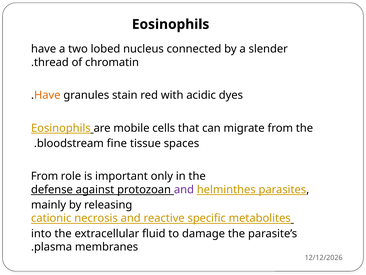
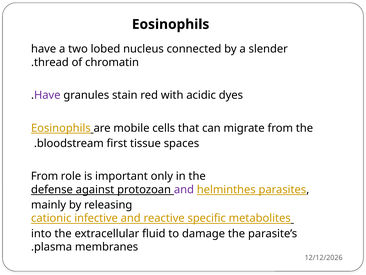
Have colour: orange -> purple (47, 95)
fine: fine -> first (117, 143)
necrosis: necrosis -> infective (96, 218)
